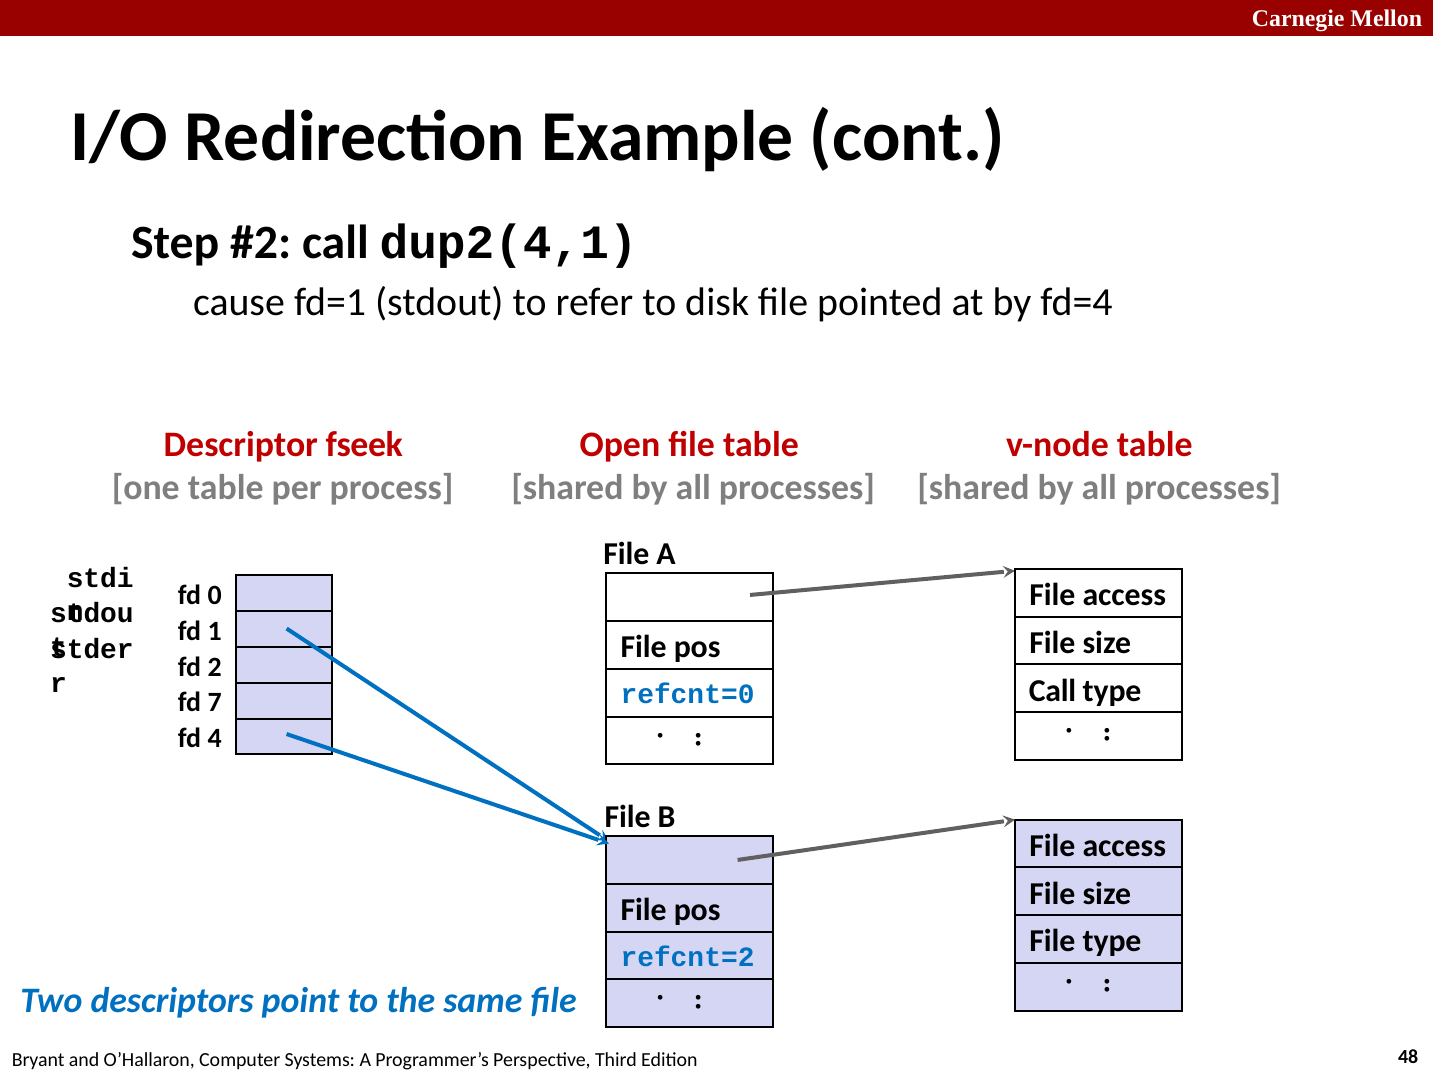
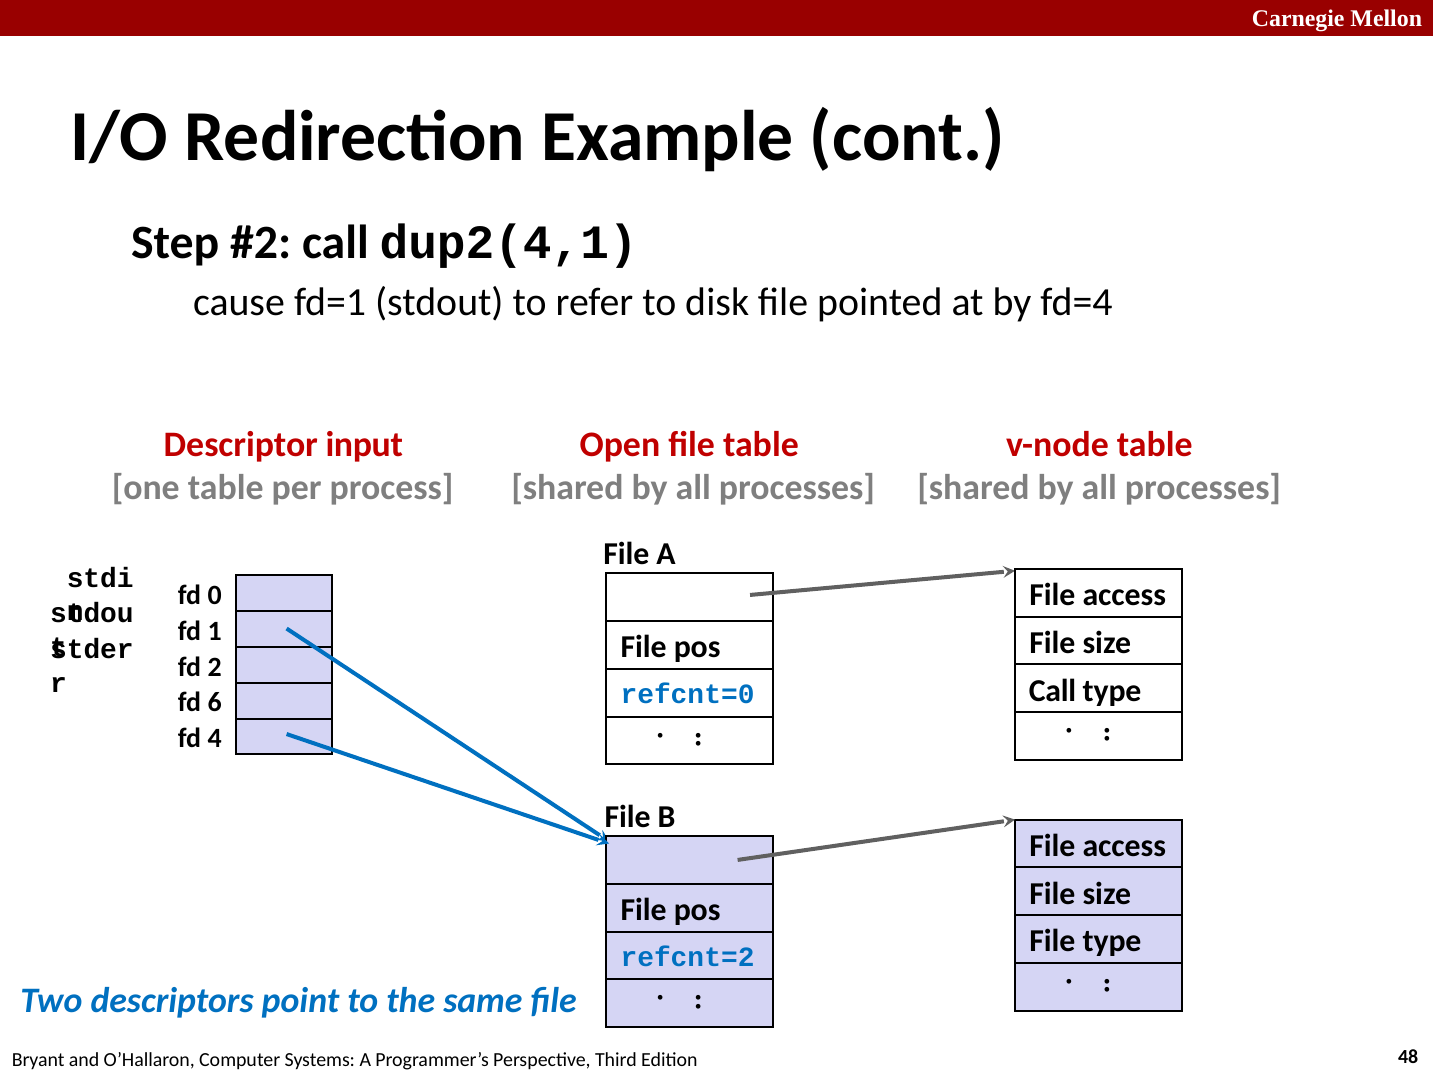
fseek: fseek -> input (364, 445)
7: 7 -> 6 (215, 703)
